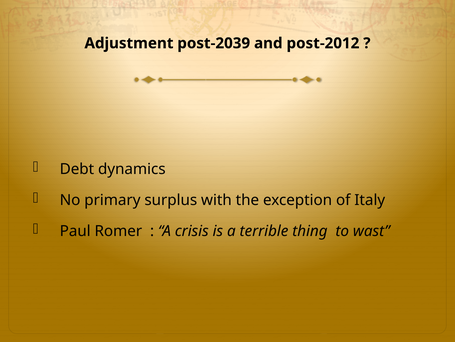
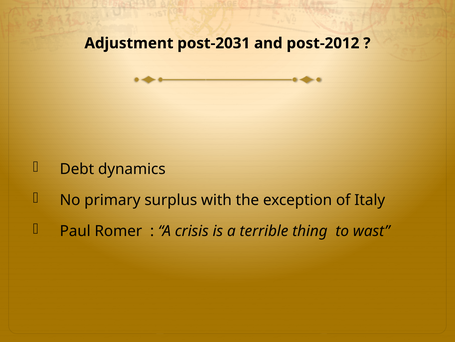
post-2039: post-2039 -> post-2031 (214, 43)
